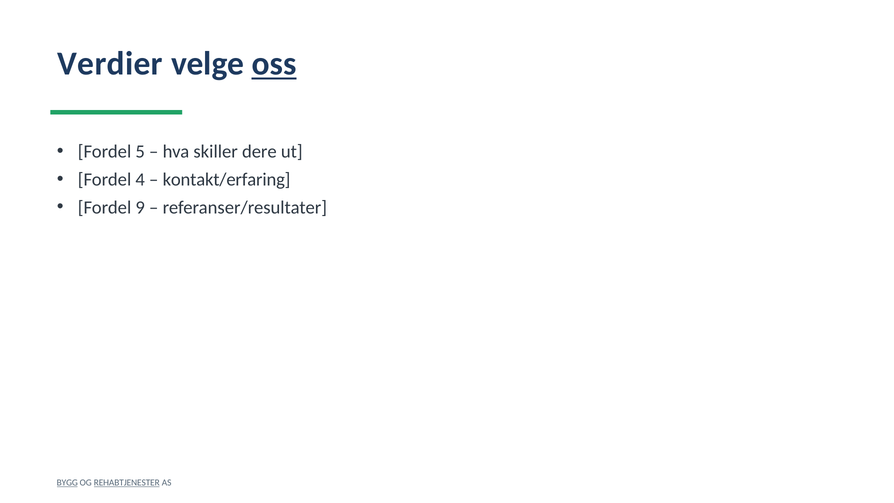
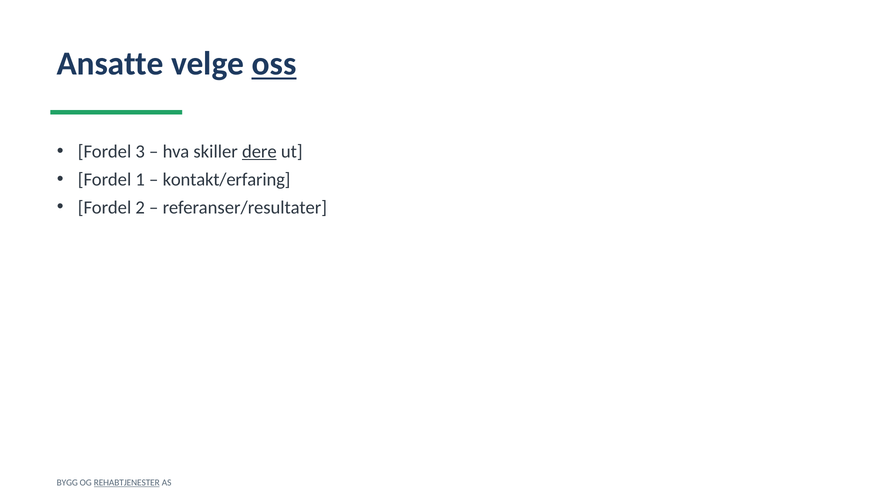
Verdier: Verdier -> Ansatte (110, 64)
5: 5 -> 3 (140, 151)
dere underline: none -> present (259, 151)
4: 4 -> 1 (140, 179)
9: 9 -> 2 (140, 207)
BYGG underline: present -> none (67, 483)
